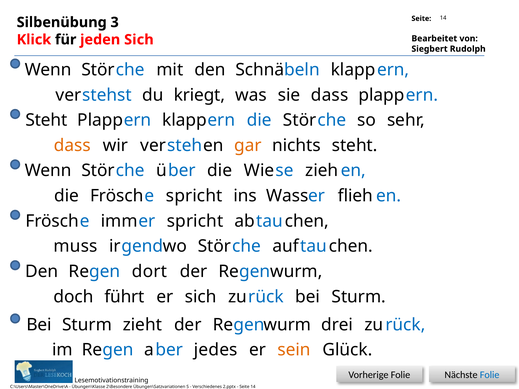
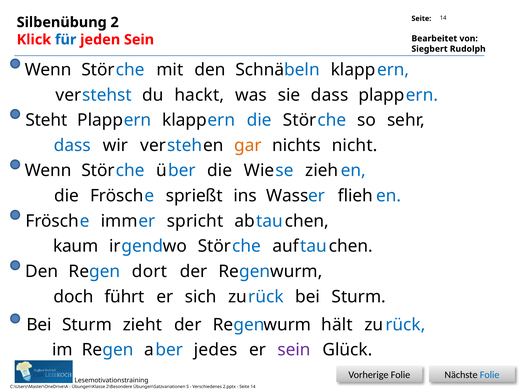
3: 3 -> 2 (115, 22)
für colour: black -> blue (66, 40)
jeden Sich: Sich -> Sein (139, 40)
kriegt: kriegt -> hackt (199, 95)
dass colour: orange -> blue (72, 145)
nichts steht: steht -> nicht (355, 145)
spricht: spricht -> sprießt (194, 196)
muss: muss -> kaum (76, 246)
drei: drei -> hält (337, 325)
sein colour: orange -> purple (294, 350)
